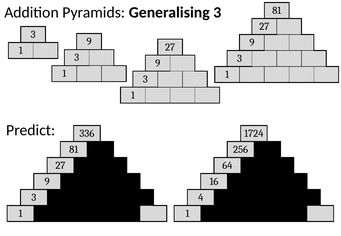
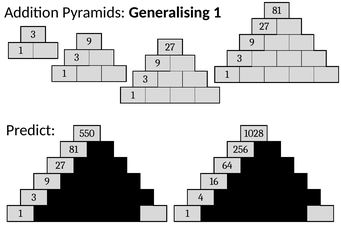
Generalising 3: 3 -> 1 (217, 13)
336: 336 -> 550 (87, 133)
1724: 1724 -> 1028 (254, 133)
